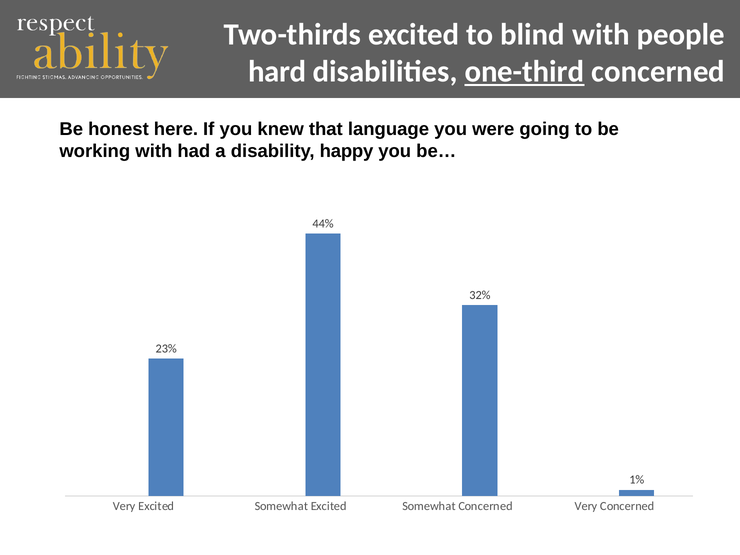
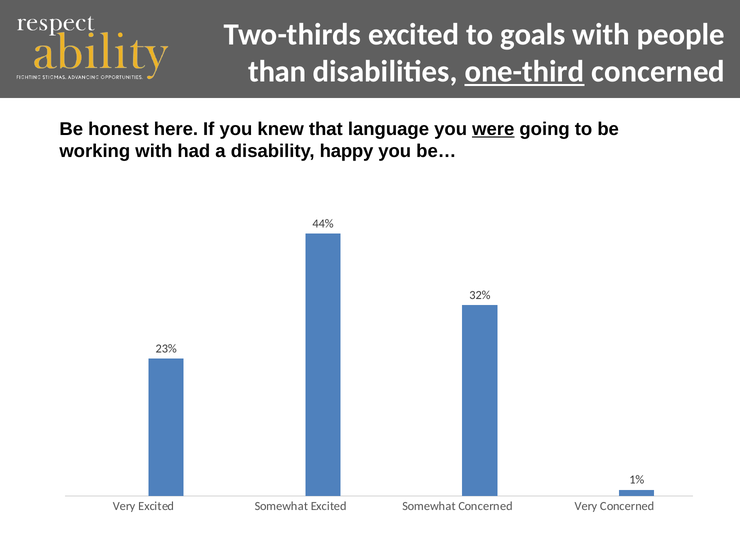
blind: blind -> goals (533, 35)
hard: hard -> than (277, 72)
were underline: none -> present (493, 129)
